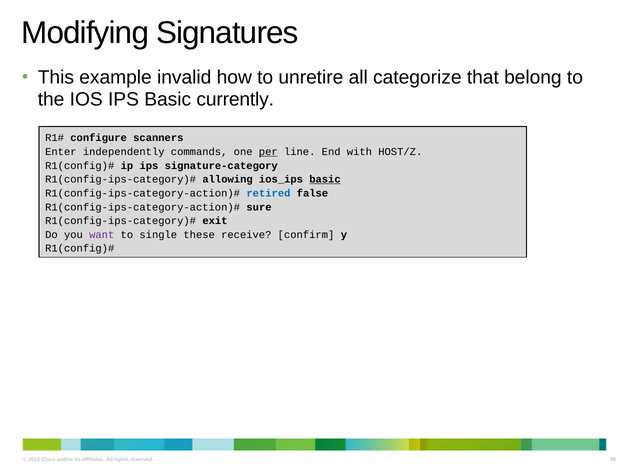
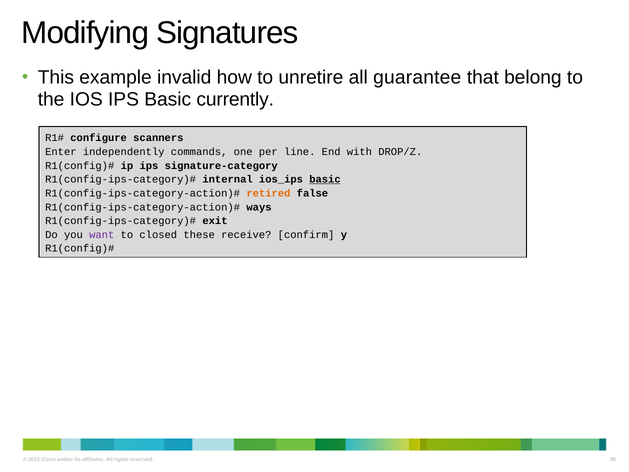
categorize: categorize -> guarantee (417, 77)
per underline: present -> none (268, 152)
HOST/Z: HOST/Z -> DROP/Z (400, 152)
allowing: allowing -> internal (228, 179)
retired colour: blue -> orange (268, 193)
sure: sure -> ways (259, 207)
single: single -> closed (158, 235)
